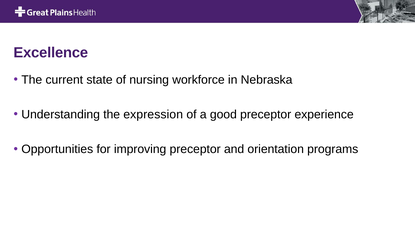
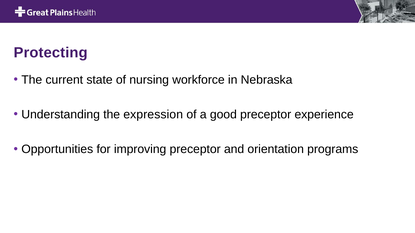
Excellence: Excellence -> Protecting (51, 53)
